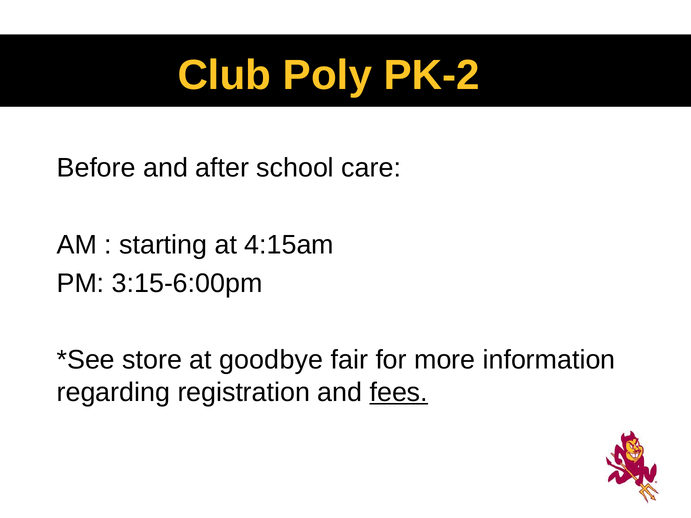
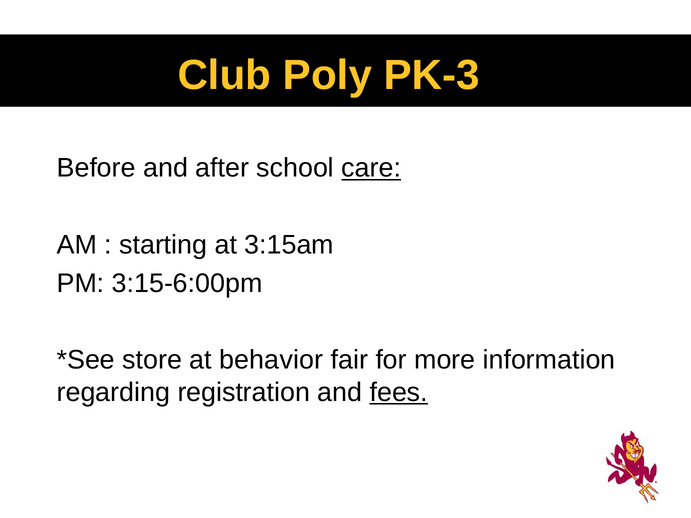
PK-2: PK-2 -> PK-3 (432, 75)
care underline: none -> present (371, 168)
4:15am: 4:15am -> 3:15am (289, 245)
goodbye: goodbye -> behavior (271, 360)
